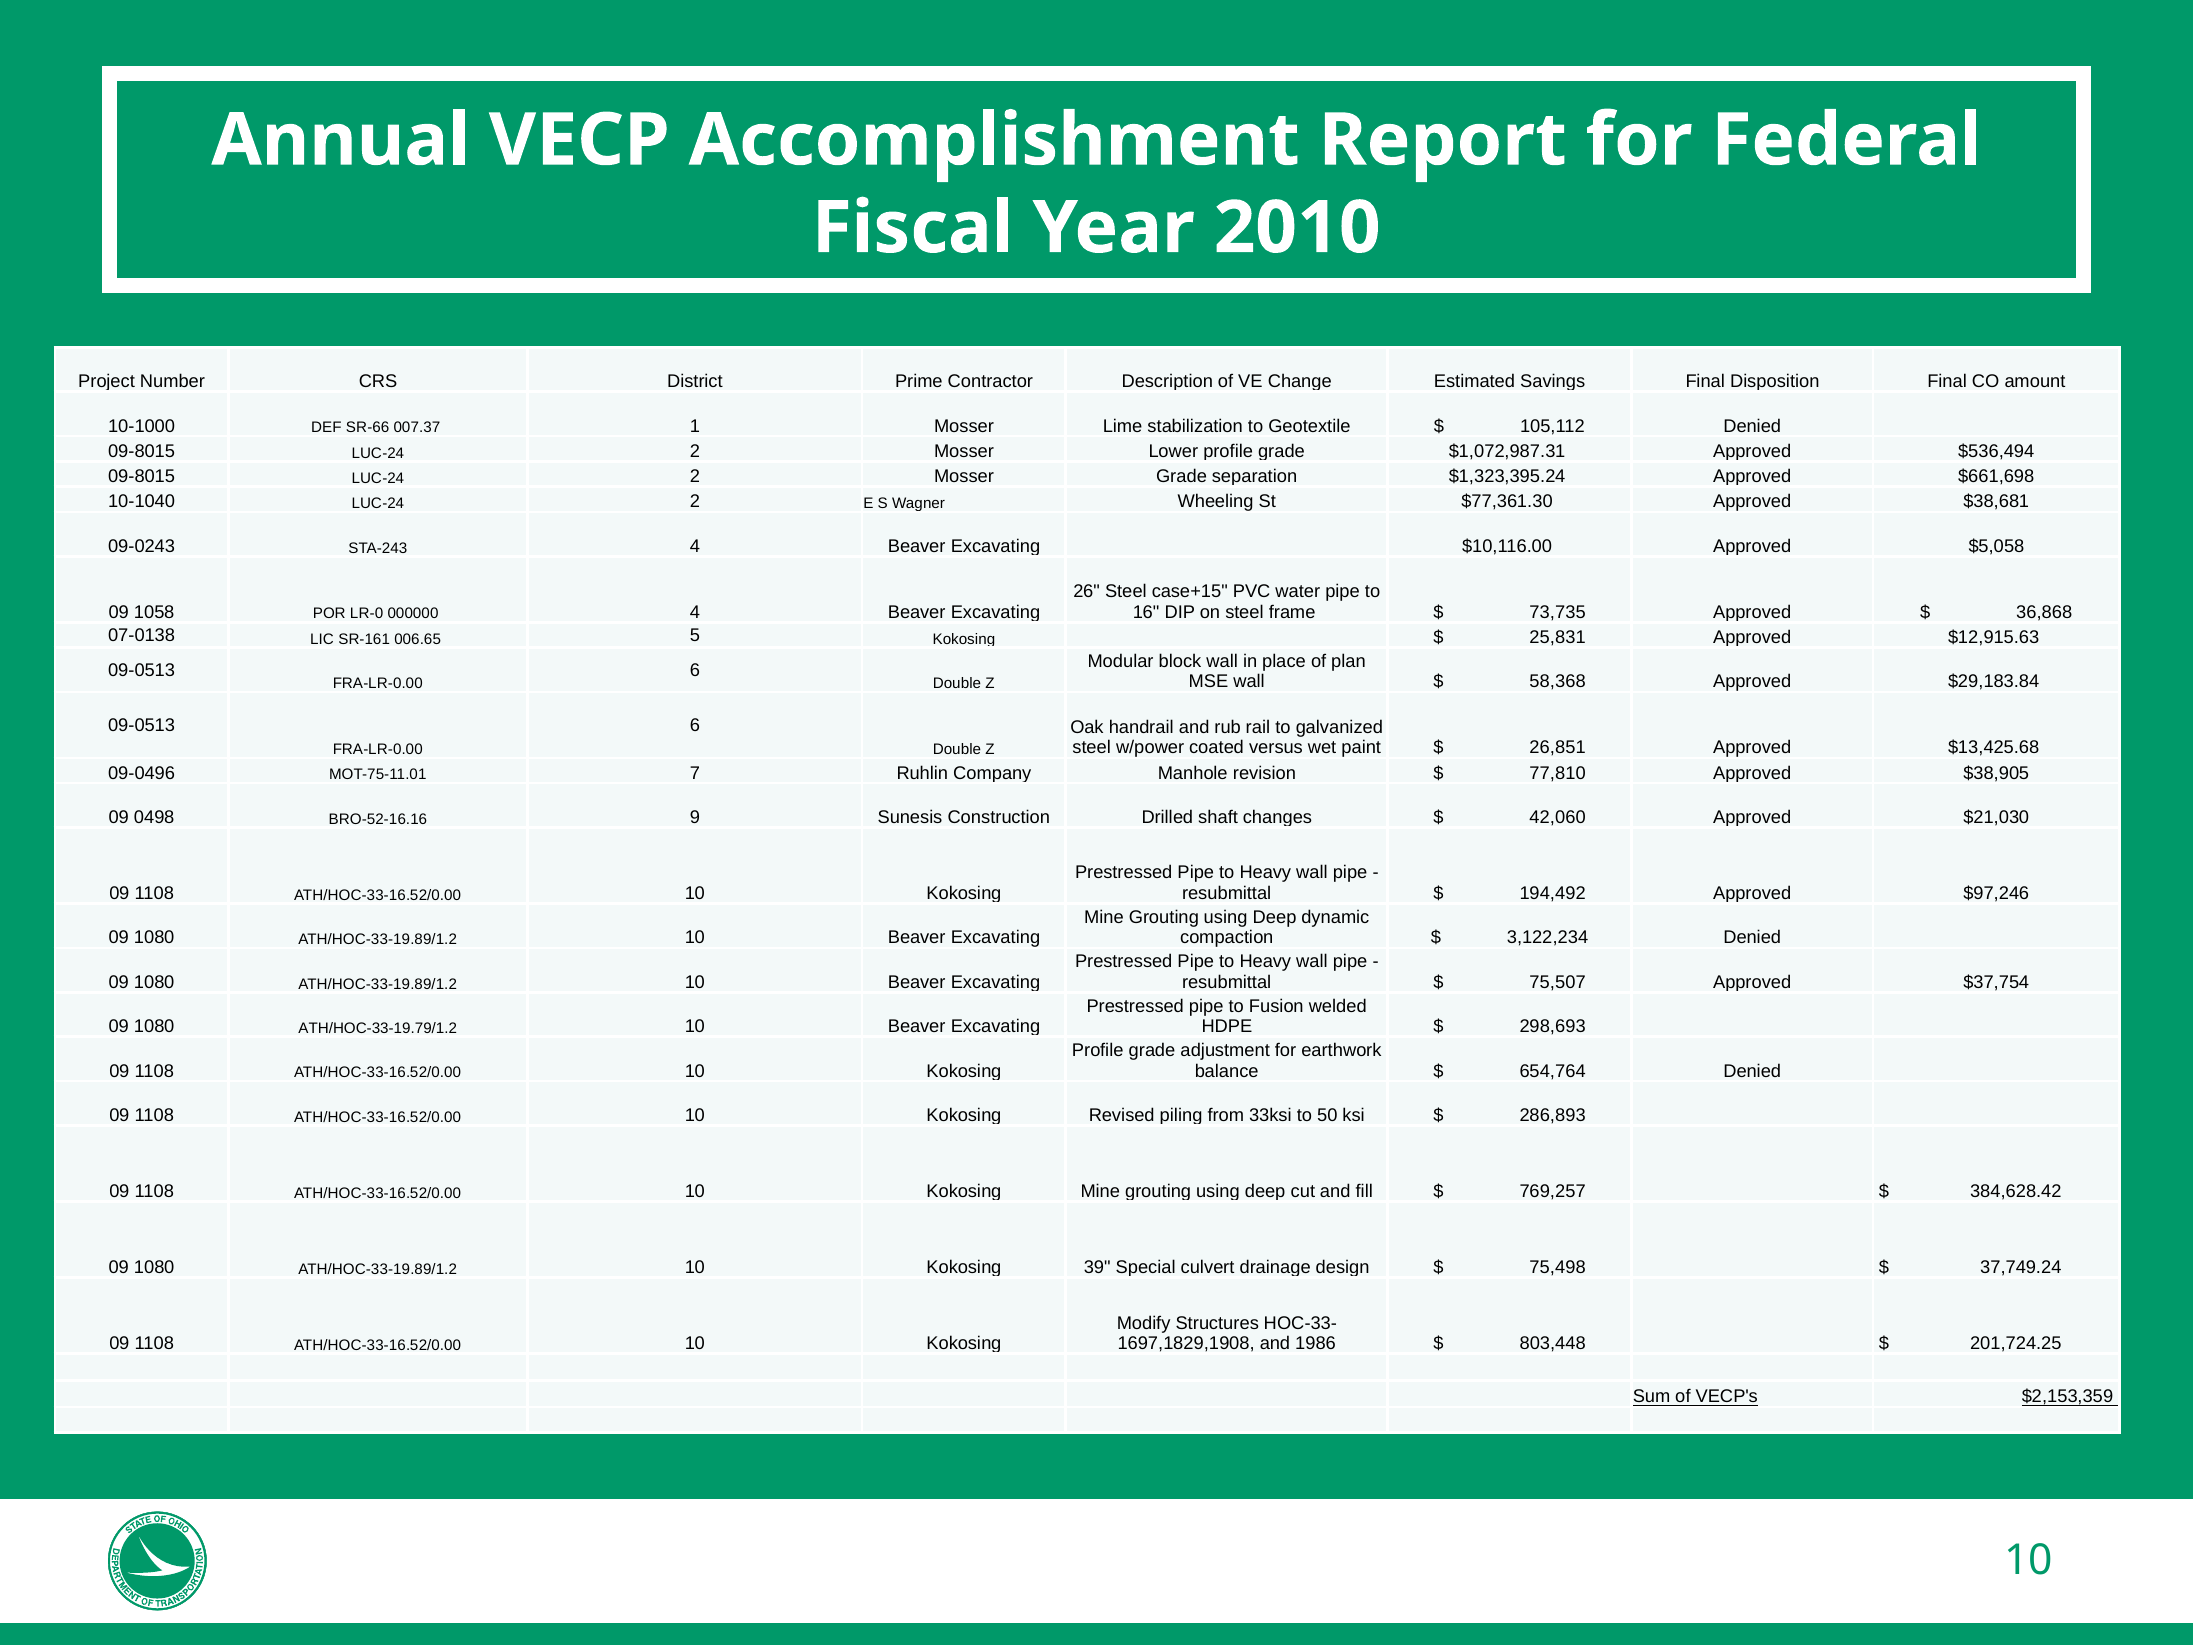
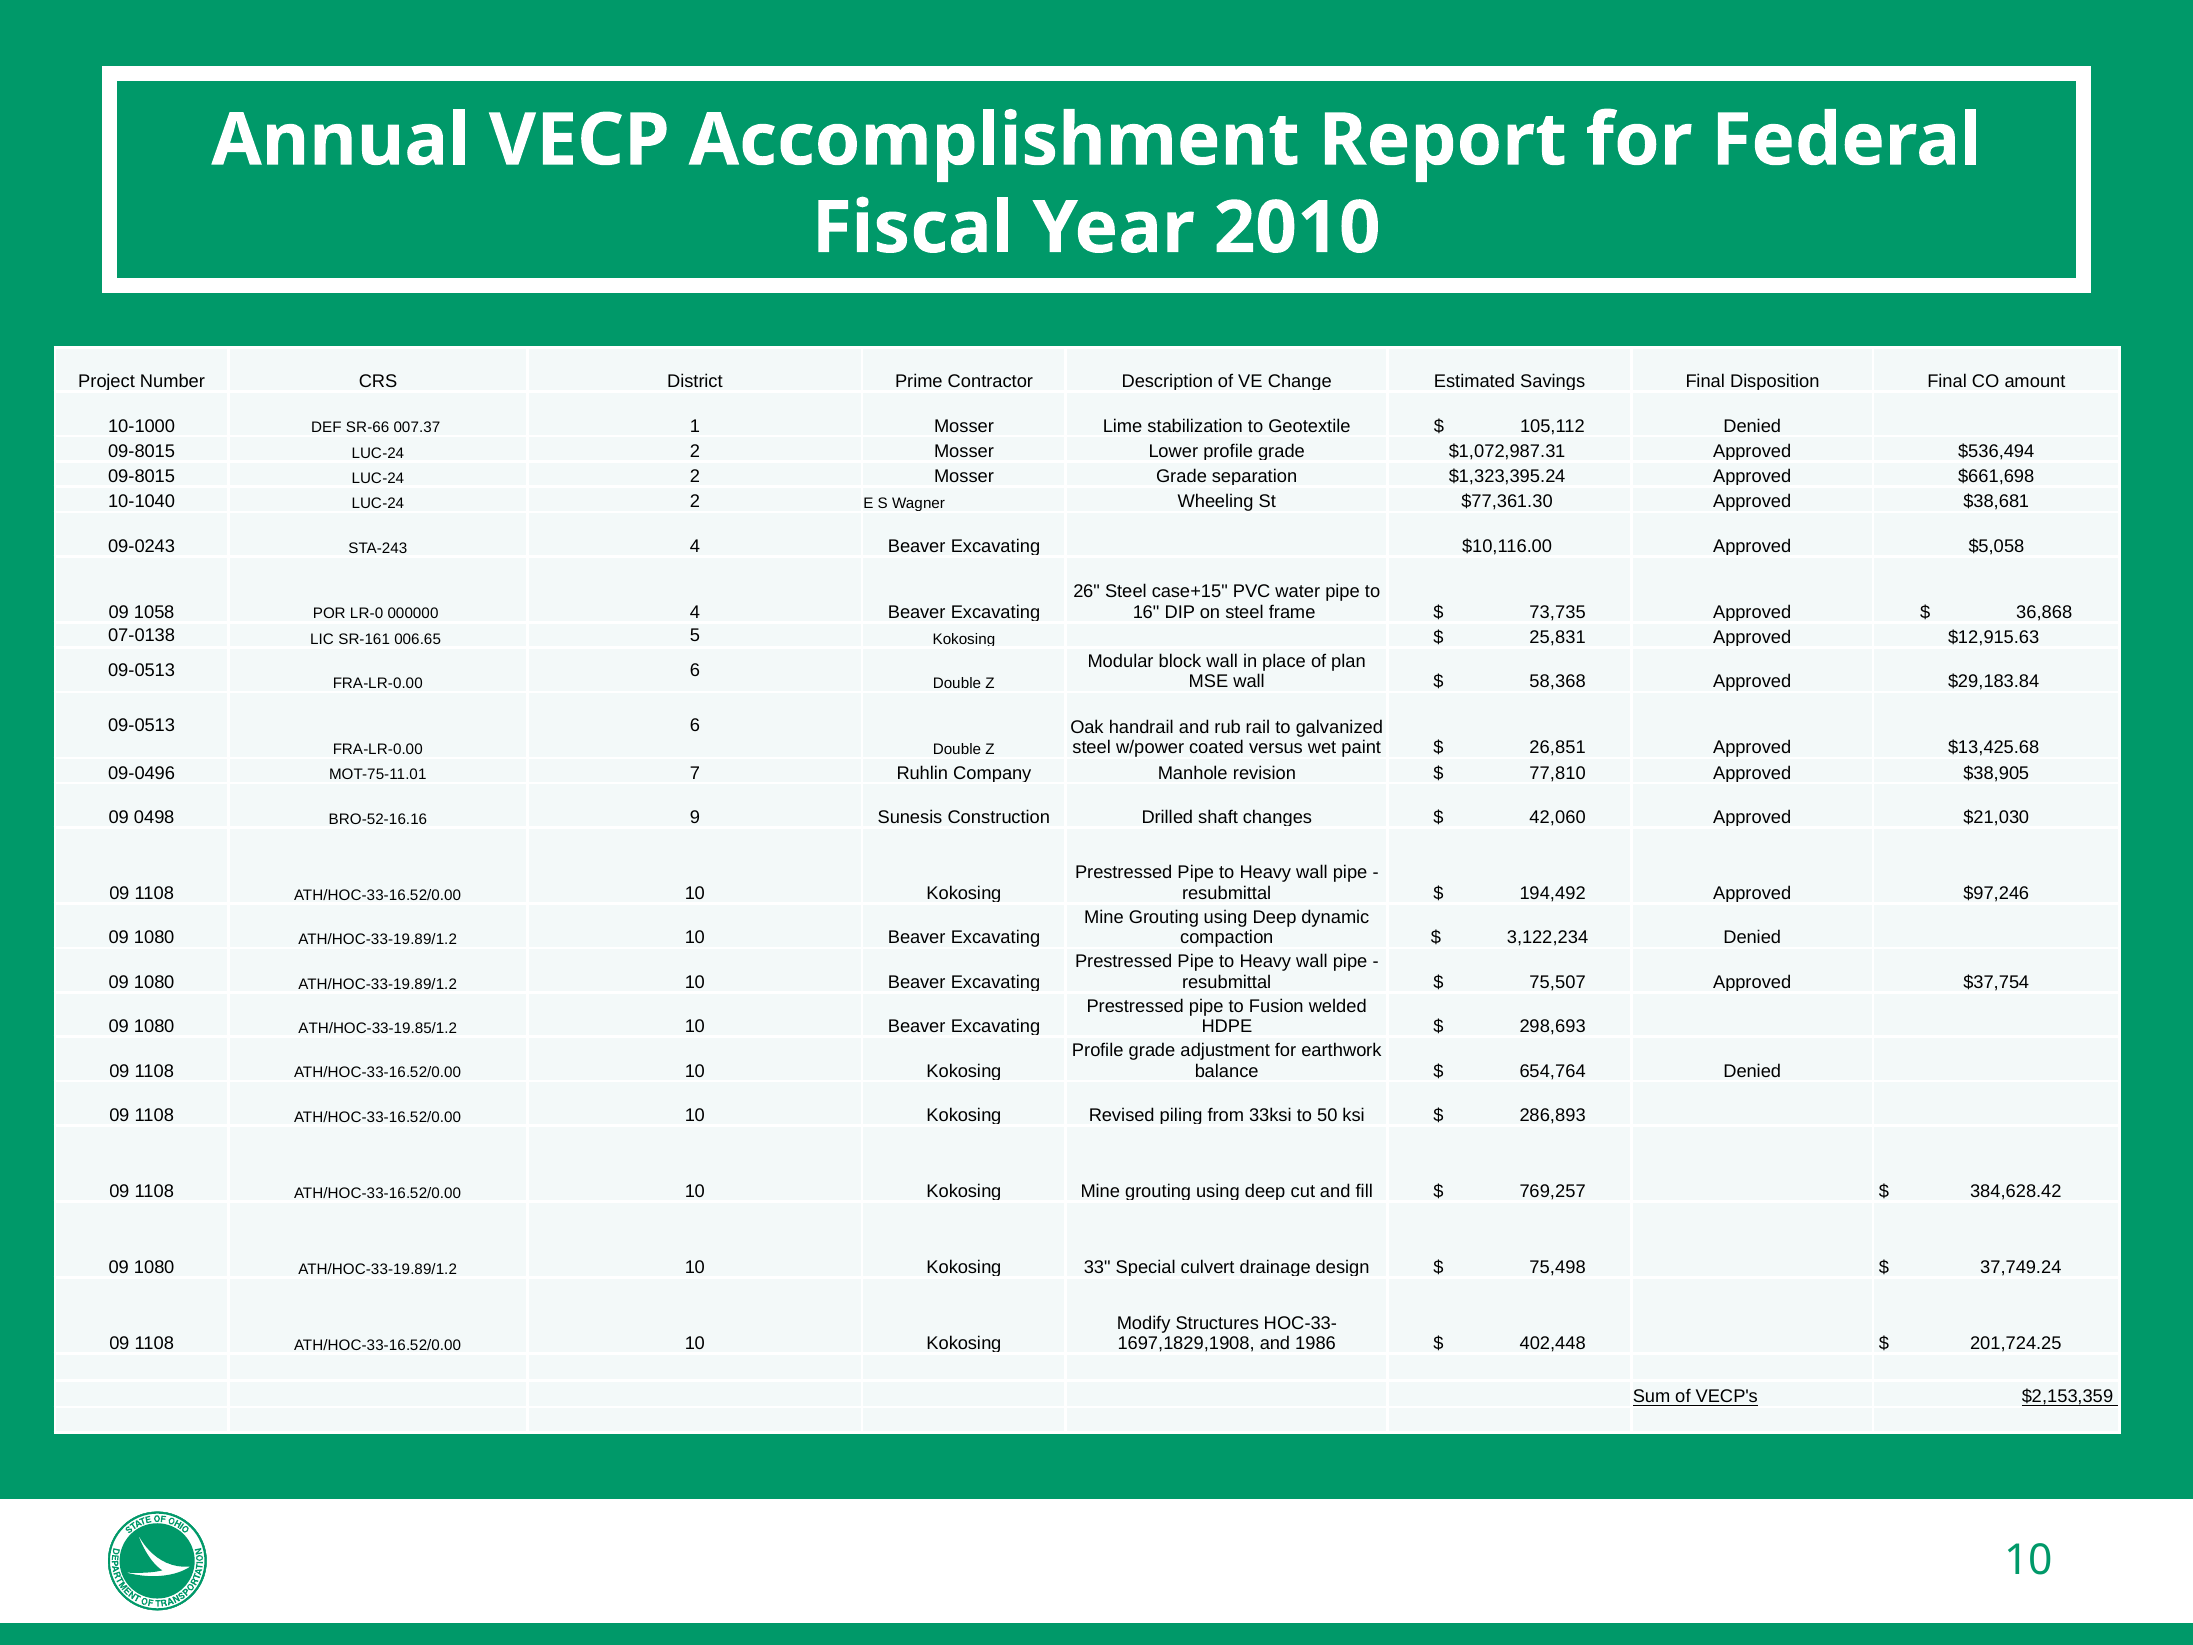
ATH/HOC-33-19.79/1.2: ATH/HOC-33-19.79/1.2 -> ATH/HOC-33-19.85/1.2 (378, 1028)
39: 39 -> 33 (1097, 1267)
803,448: 803,448 -> 402,448 (1553, 1343)
